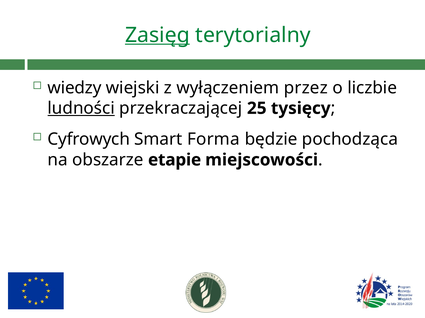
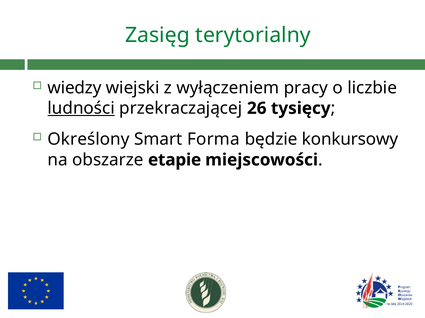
Zasięg underline: present -> none (157, 35)
przez: przez -> pracy (306, 88)
25: 25 -> 26 (257, 109)
Cyfrowych: Cyfrowych -> Określony (89, 140)
pochodząca: pochodząca -> konkursowy (350, 140)
